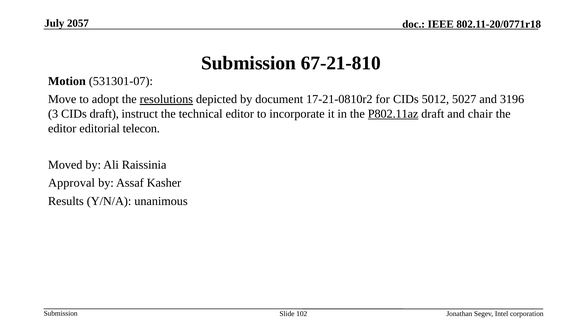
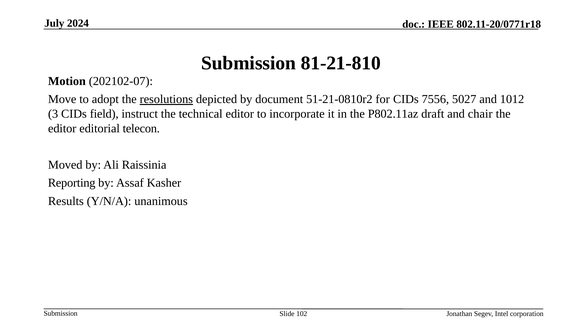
2057: 2057 -> 2024 (78, 23)
67-21-810: 67-21-810 -> 81-21-810 (341, 63)
531301-07: 531301-07 -> 202102-07 (121, 81)
17-21-0810r2: 17-21-0810r2 -> 51-21-0810r2 (339, 99)
5012: 5012 -> 7556 (435, 99)
3196: 3196 -> 1012 (512, 99)
CIDs draft: draft -> field (104, 114)
P802.11az underline: present -> none (393, 114)
Approval: Approval -> Reporting (72, 183)
